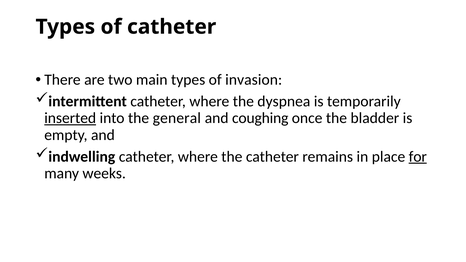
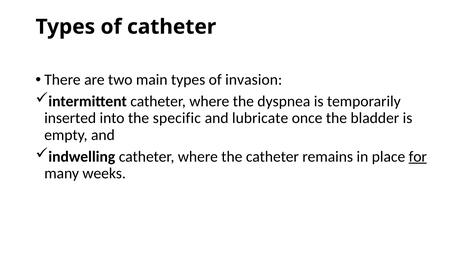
inserted underline: present -> none (70, 118)
general: general -> specific (177, 118)
coughing: coughing -> lubricate (260, 118)
